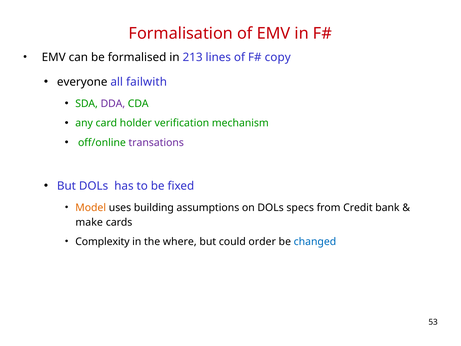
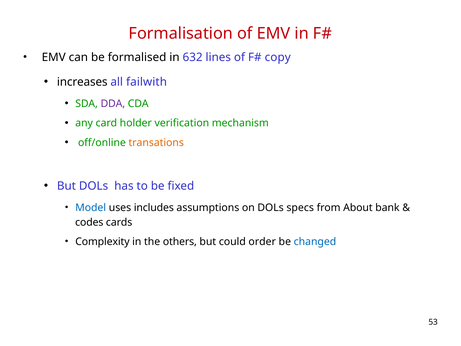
213: 213 -> 632 (193, 57)
everyone: everyone -> increases (82, 82)
transations colour: purple -> orange (156, 143)
Model colour: orange -> blue (91, 208)
building: building -> includes (154, 208)
Credit: Credit -> About (358, 208)
make: make -> codes (89, 222)
where: where -> others (180, 242)
